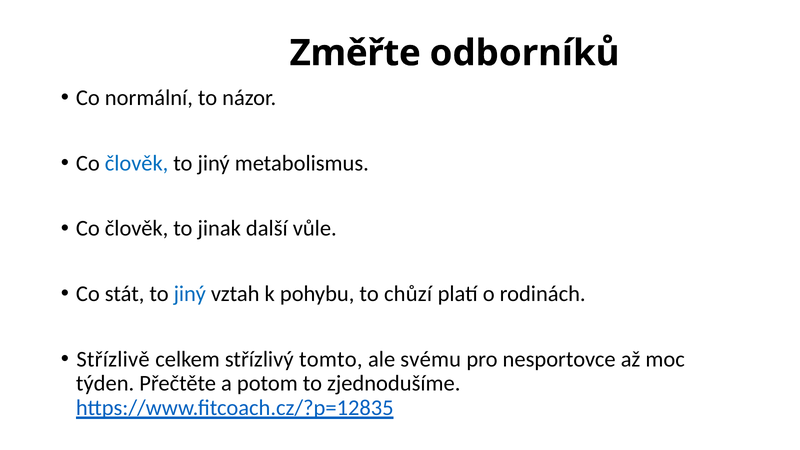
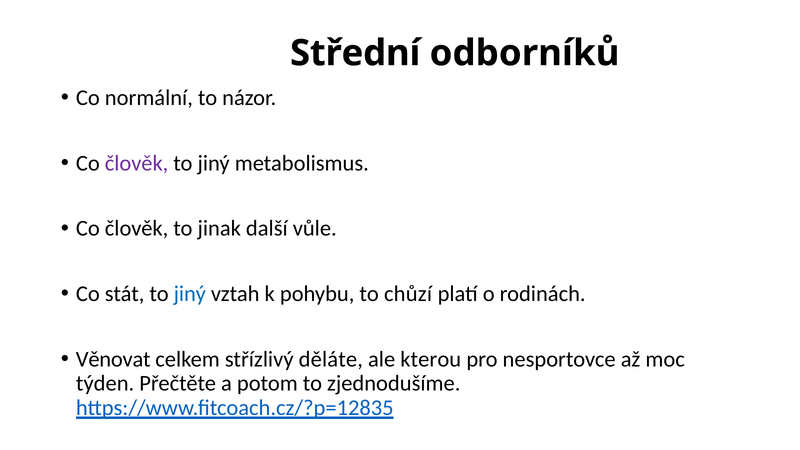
Změřte: Změřte -> Střední (355, 53)
člověk colour: blue -> purple (137, 163)
Střízlivě: Střízlivě -> Věnovat (113, 359)
tomto: tomto -> děláte (331, 359)
svému: svému -> kterou (431, 359)
